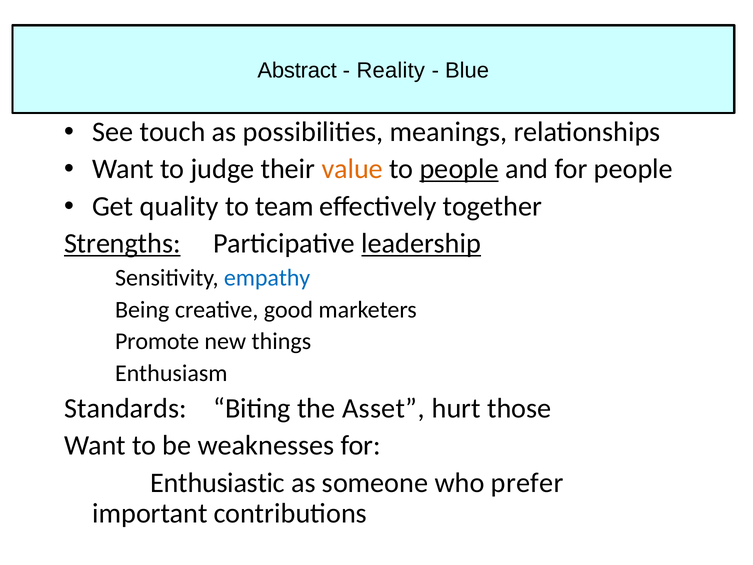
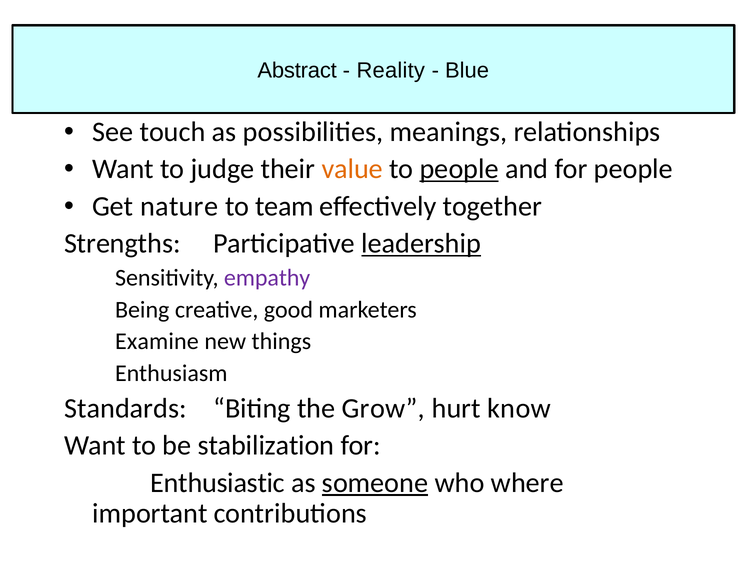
quality: quality -> nature (179, 206)
Strengths underline: present -> none (122, 244)
empathy colour: blue -> purple (267, 278)
Promote: Promote -> Examine (157, 341)
Asset: Asset -> Grow (383, 408)
those: those -> know (519, 408)
weaknesses: weaknesses -> stabilization (266, 445)
someone underline: none -> present (375, 483)
prefer: prefer -> where (527, 483)
